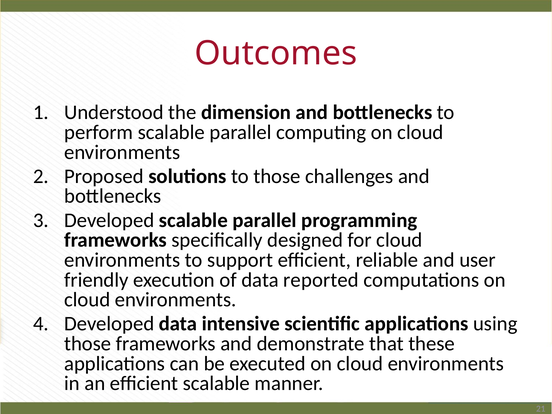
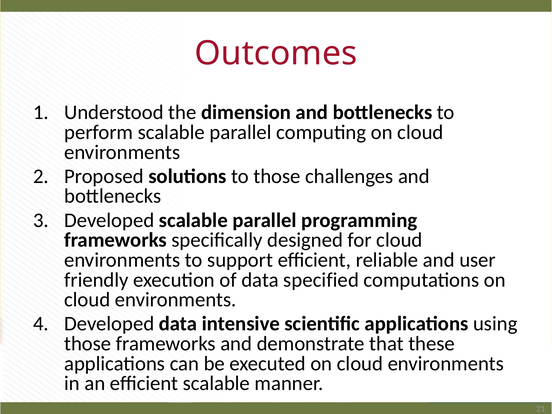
reported: reported -> specified (321, 280)
